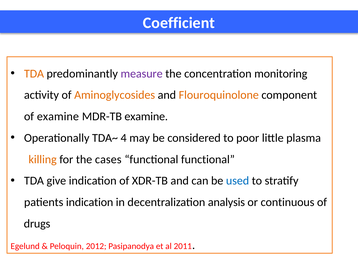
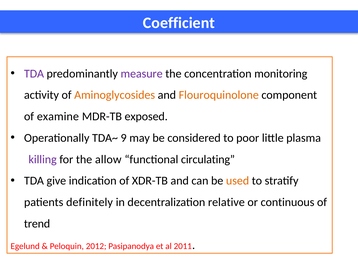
TDA colour: orange -> purple (34, 74)
MDR-TB examine: examine -> exposed (146, 117)
4: 4 -> 9 (124, 138)
killing colour: orange -> purple (43, 160)
cases: cases -> allow (108, 160)
functional functional: functional -> circulating (208, 160)
used colour: blue -> orange (238, 181)
patients indication: indication -> definitely (90, 203)
analysis: analysis -> relative (226, 203)
drugs: drugs -> trend (37, 224)
